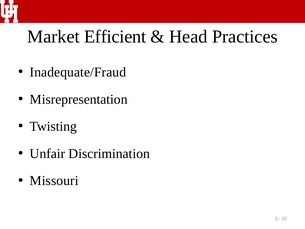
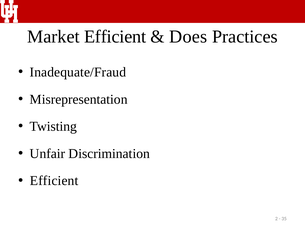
Head: Head -> Does (188, 37)
Missouri: Missouri -> Efficient (54, 181)
